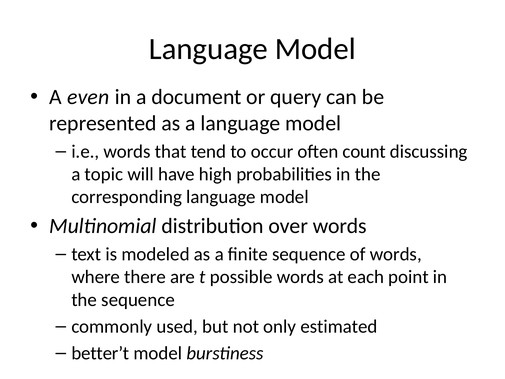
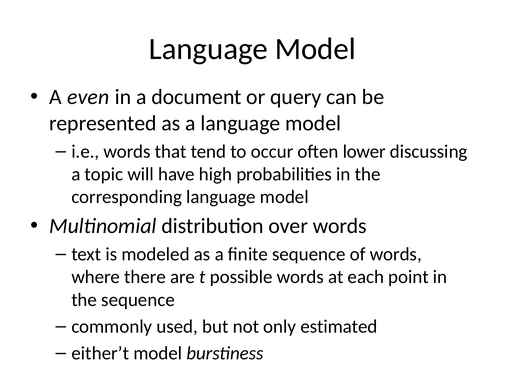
count: count -> lower (364, 151)
better’t: better’t -> either’t (100, 353)
